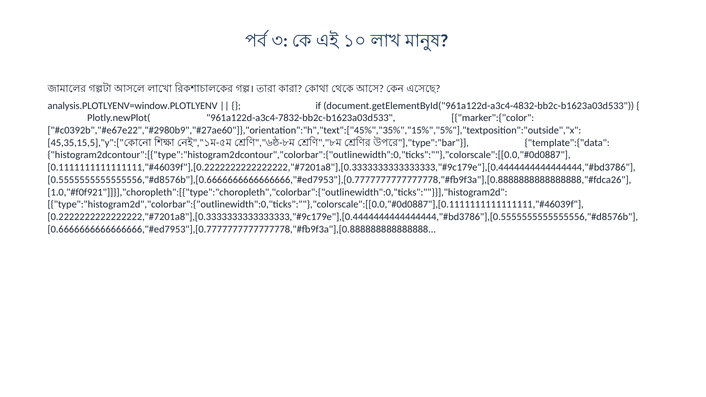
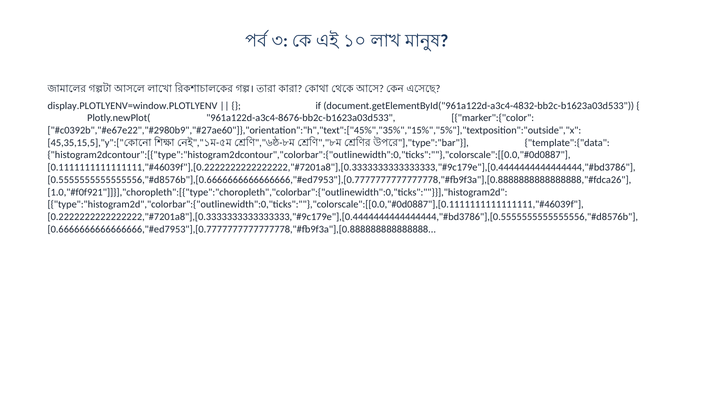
analysis.PLOTLYENV=window.PLOTLYENV: analysis.PLOTLYENV=window.PLOTLYENV -> display.PLOTLYENV=window.PLOTLYENV (132, 106)
961a122d-a3c4-7832-bb2c-b1623a03d533: 961a122d-a3c4-7832-bb2c-b1623a03d533 -> 961a122d-a3c4-8676-bb2c-b1623a03d533 (301, 118)
